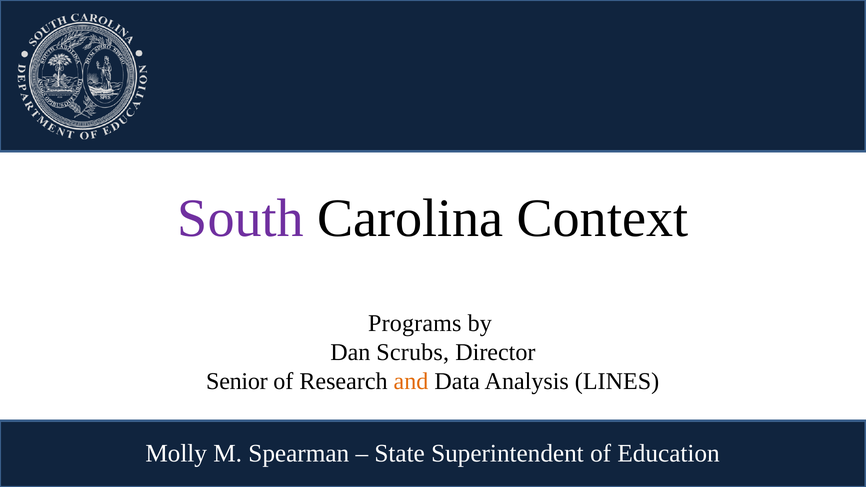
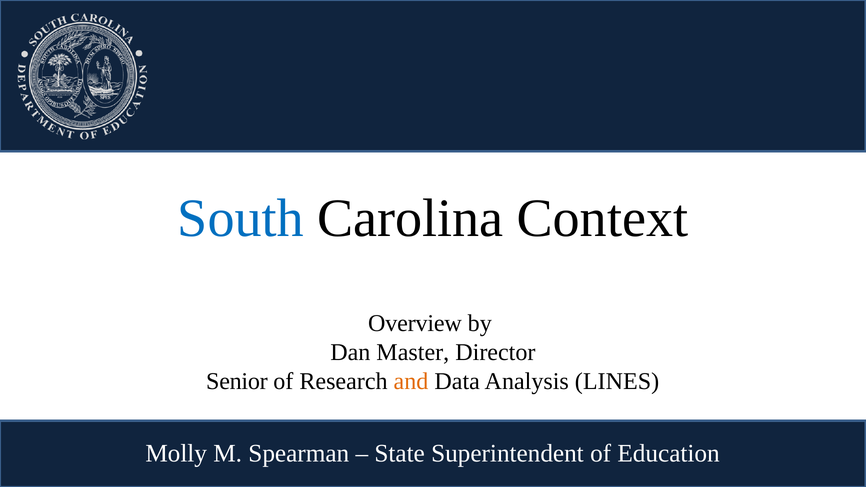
South colour: purple -> blue (241, 218)
Programs: Programs -> Overview (415, 324)
Scrubs: Scrubs -> Master (413, 352)
